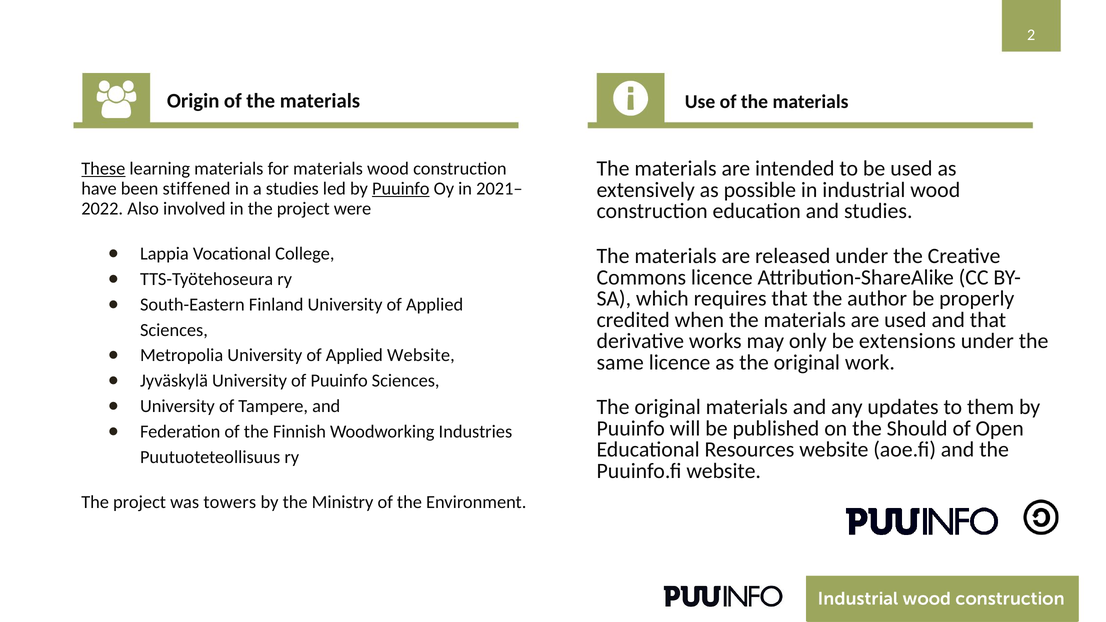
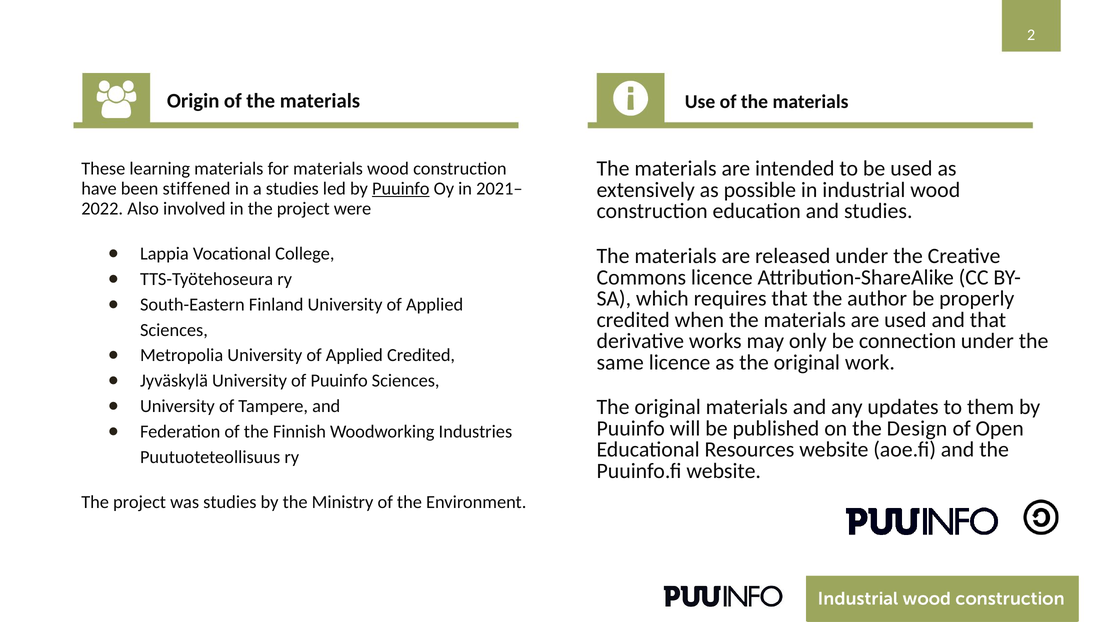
These underline: present -> none (103, 169)
extensions: extensions -> connection (908, 341)
Applied Website: Website -> Credited (421, 355)
Should: Should -> Design (917, 429)
was towers: towers -> studies (230, 502)
